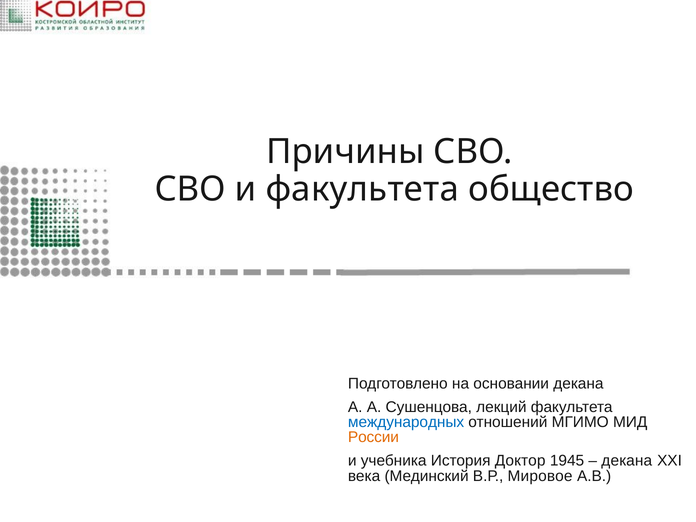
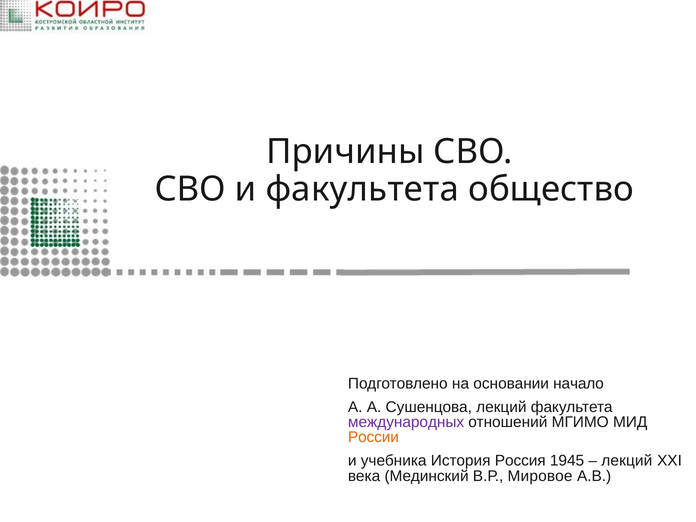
основании декана: декана -> начало (579, 383)
международных colour: blue -> purple (406, 422)
Доктор: Доктор -> Россия (520, 461)
декана: декана -> лекций (627, 461)
